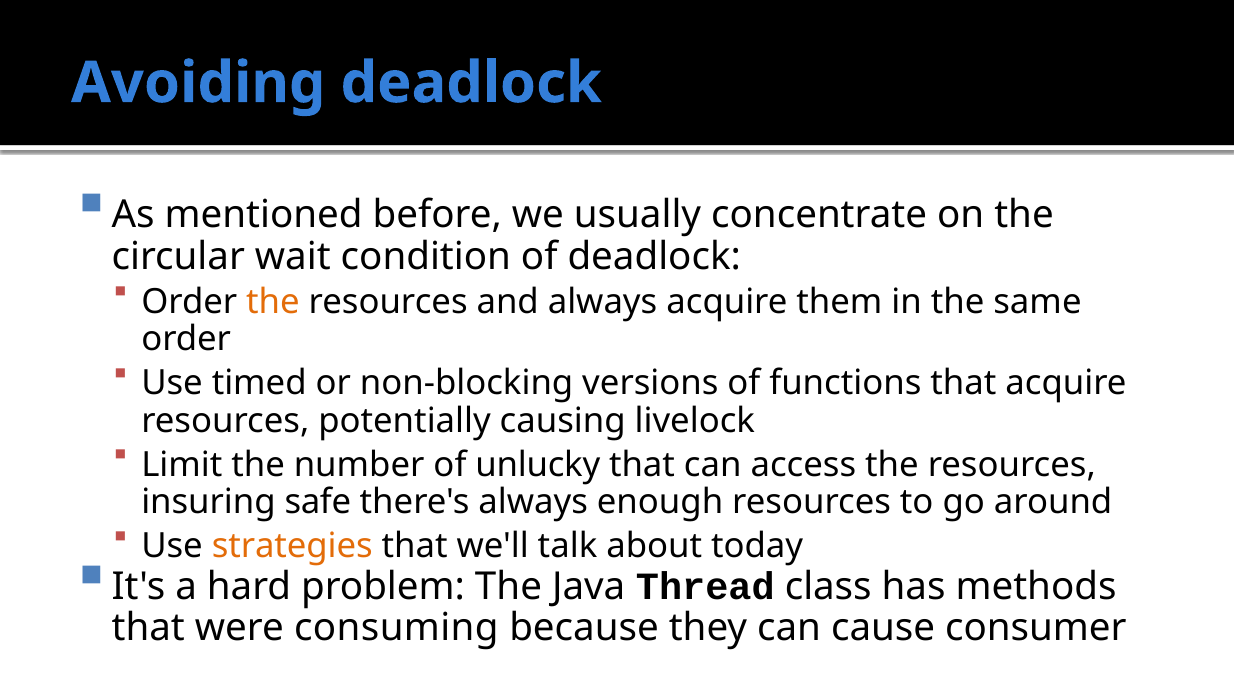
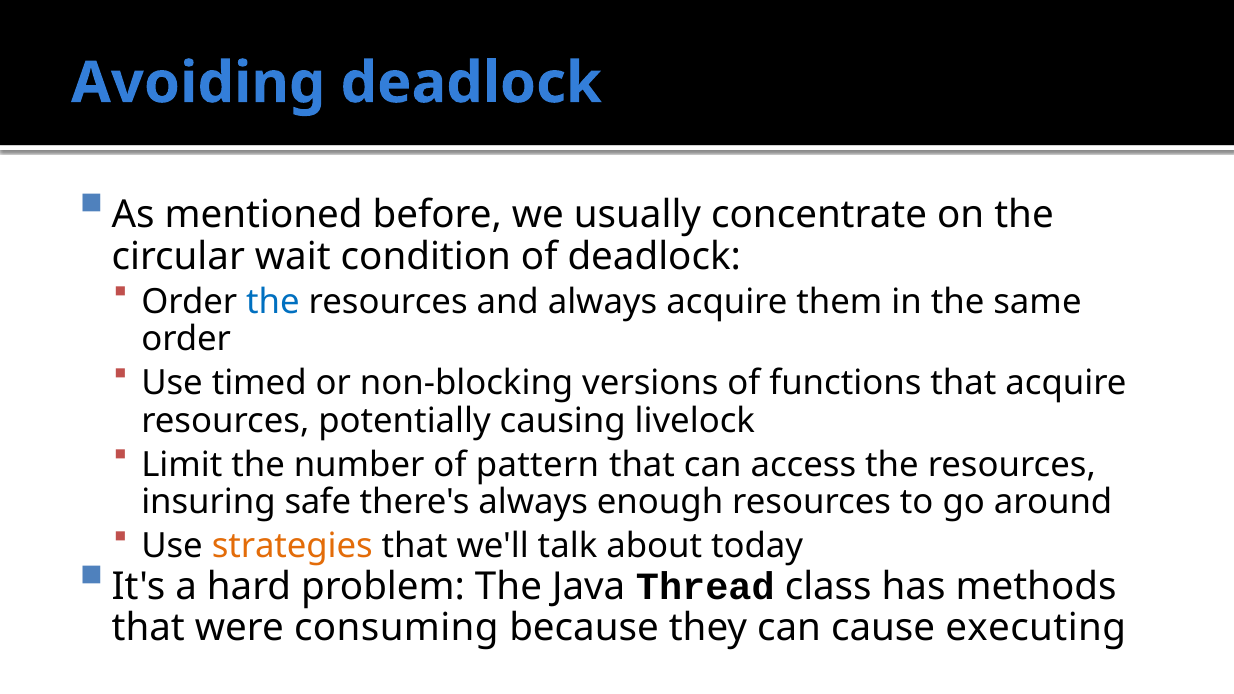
the colour: orange -> blue (273, 302)
unlucky: unlucky -> pattern (538, 465)
consumer: consumer -> executing (1036, 628)
